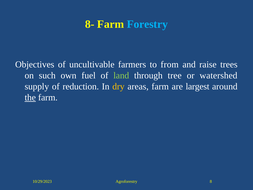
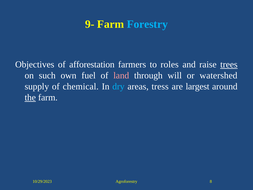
8-: 8- -> 9- (90, 24)
uncultivable: uncultivable -> afforestation (92, 64)
from: from -> roles (170, 64)
trees underline: none -> present (229, 64)
land colour: light green -> pink (121, 75)
tree: tree -> will (175, 75)
reduction: reduction -> chemical (81, 86)
dry colour: yellow -> light blue (118, 86)
areas farm: farm -> tress (160, 86)
